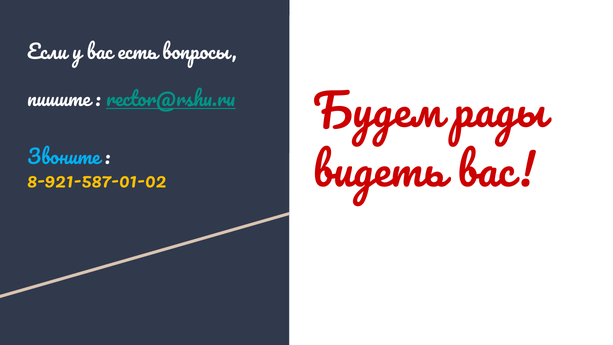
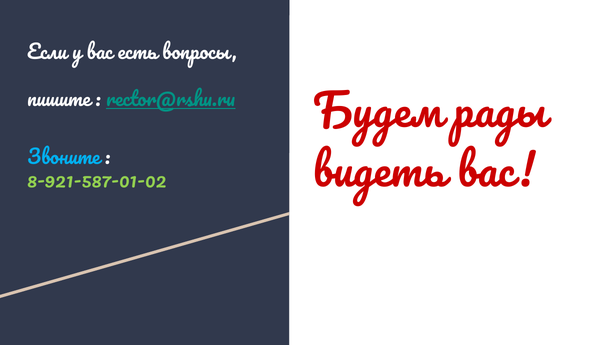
8-921-587-01-02 colour: yellow -> light green (97, 181)
